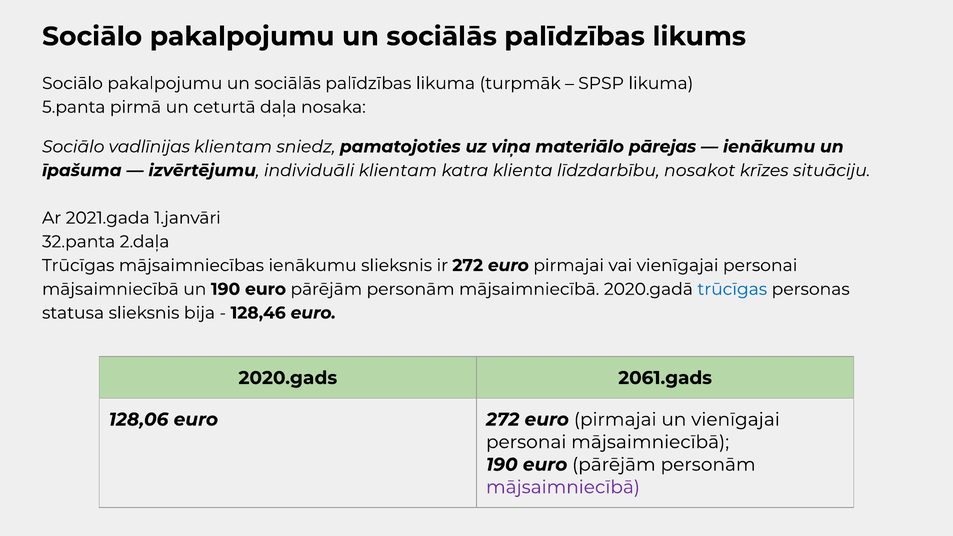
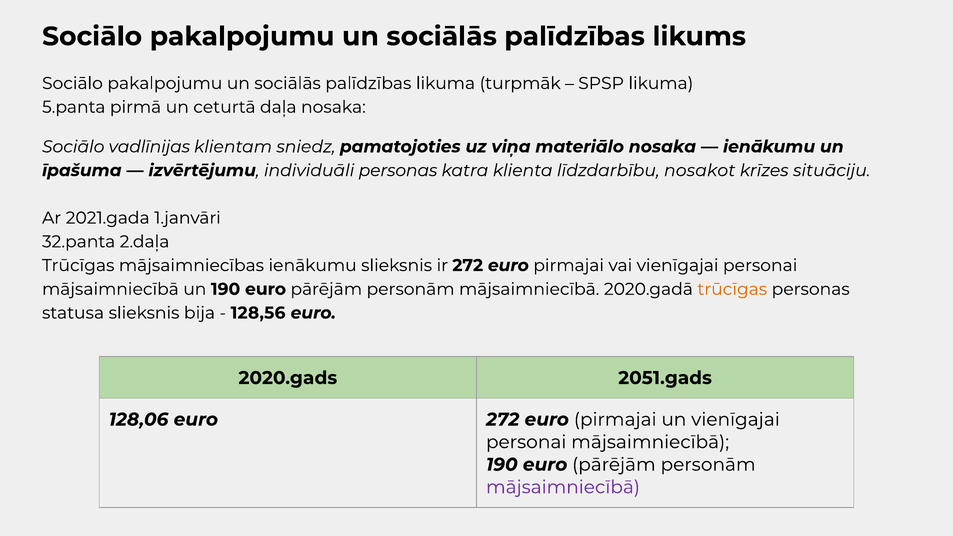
materiālo pārejas: pārejas -> nosaka (662, 147)
individuāli klientam: klientam -> personas (398, 170)
trūcīgas colour: blue -> orange (732, 289)
128,46: 128,46 -> 128,56 (258, 313)
2061.gads: 2061.gads -> 2051.gads (665, 378)
